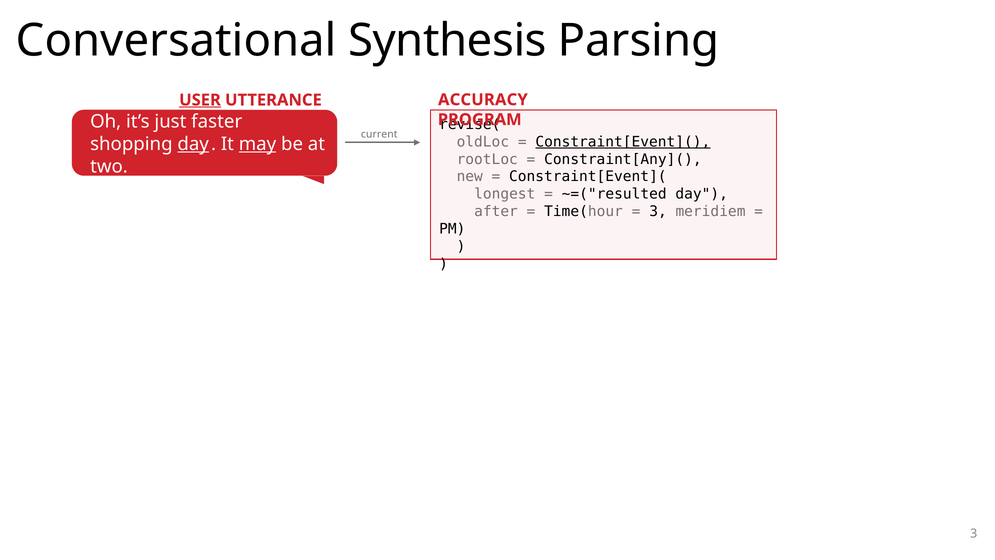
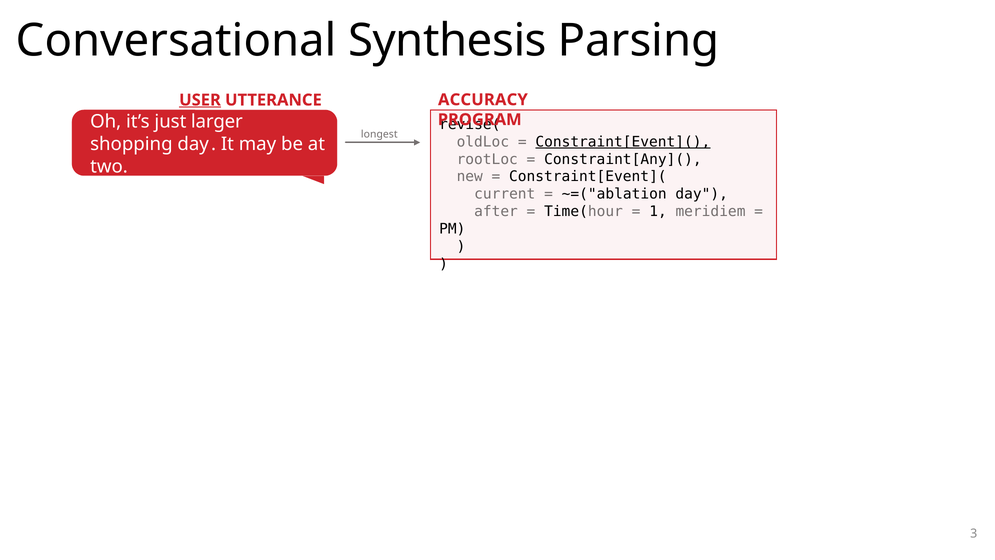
faster: faster -> larger (217, 122)
current: current -> longest (379, 134)
day underline: present -> none (193, 144)
may underline: present -> none (258, 144)
longest: longest -> current (505, 194)
~=("resulted: ~=("resulted -> ~=("ablation (614, 194)
3: 3 -> 1 (658, 211)
